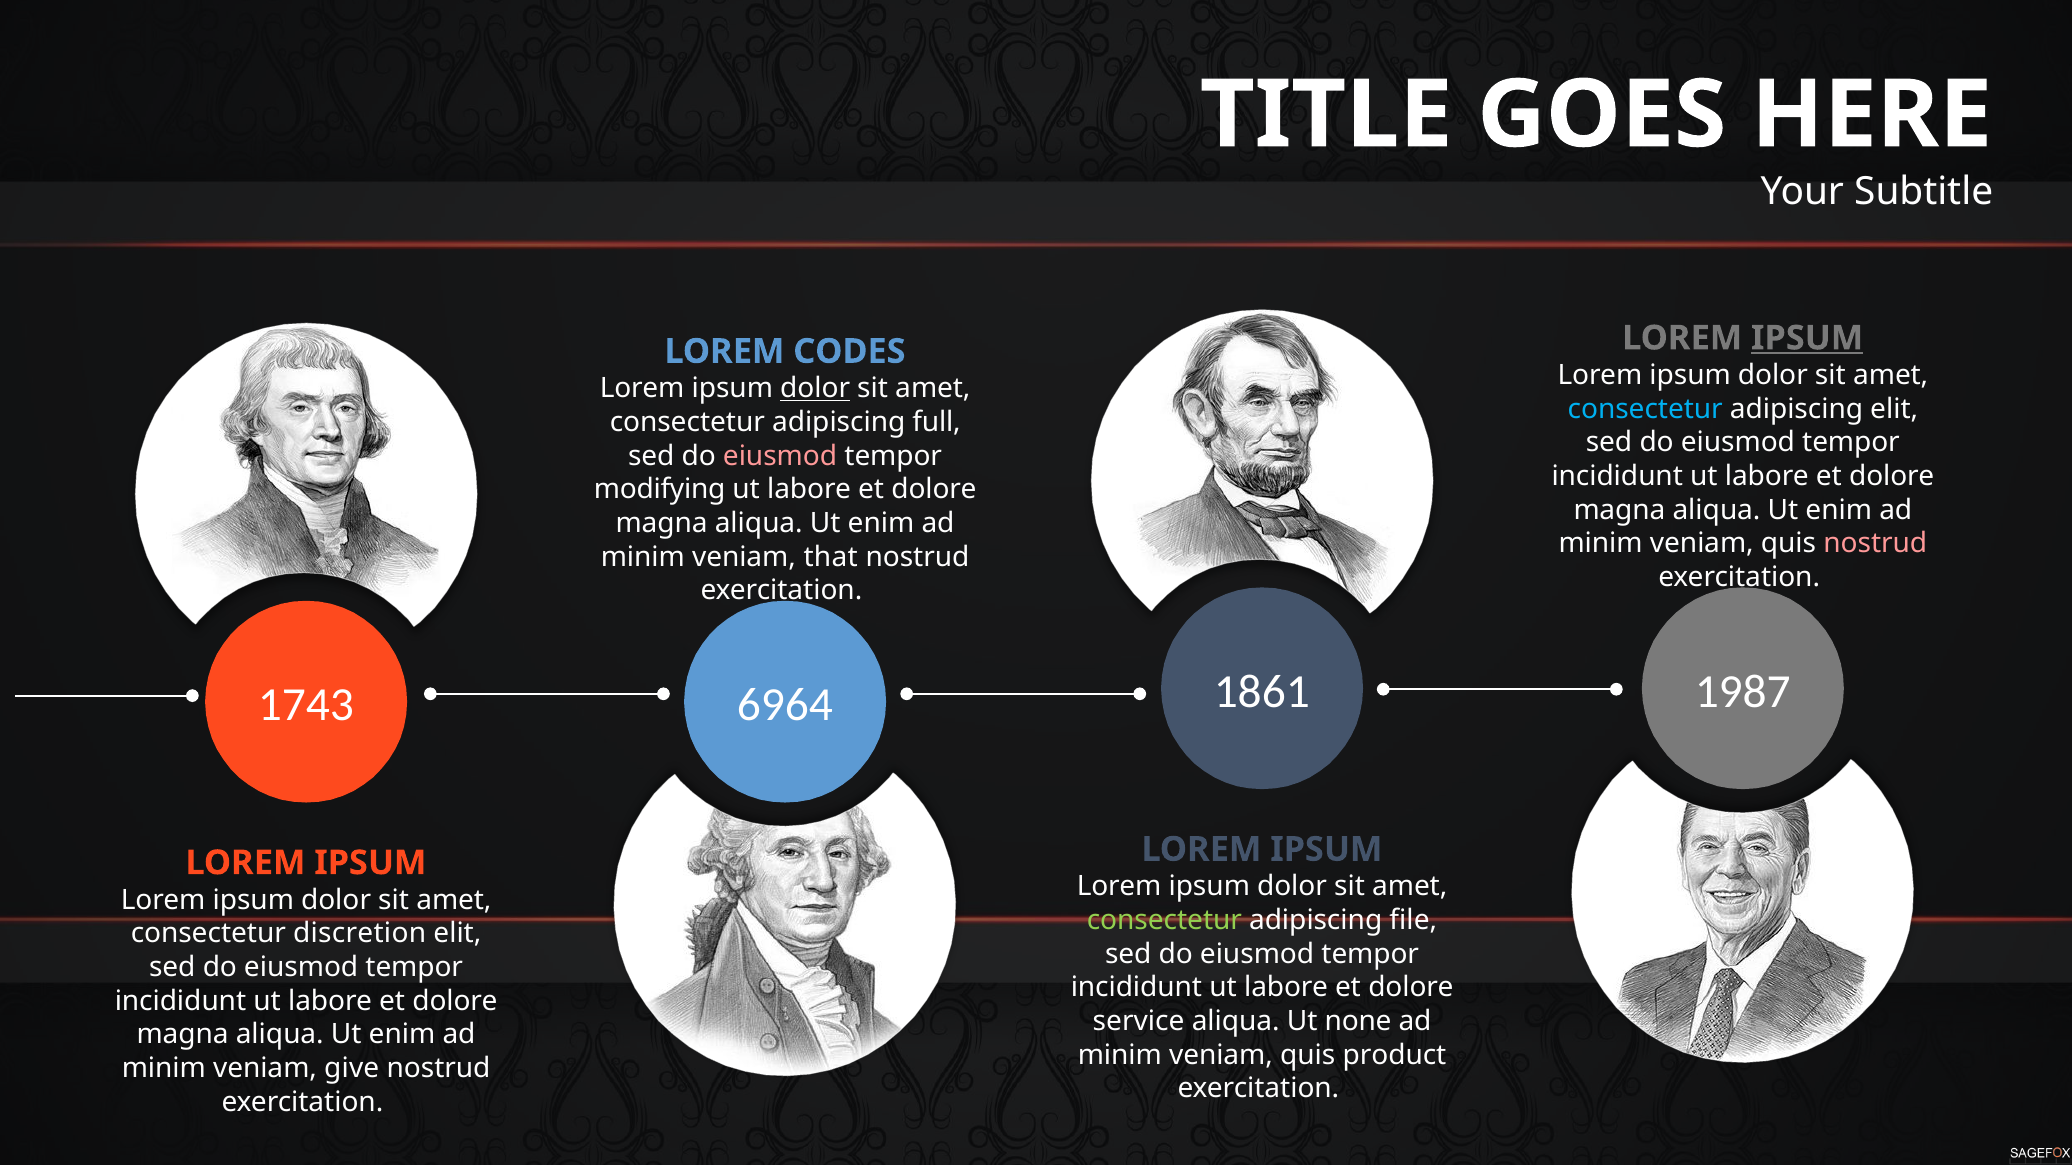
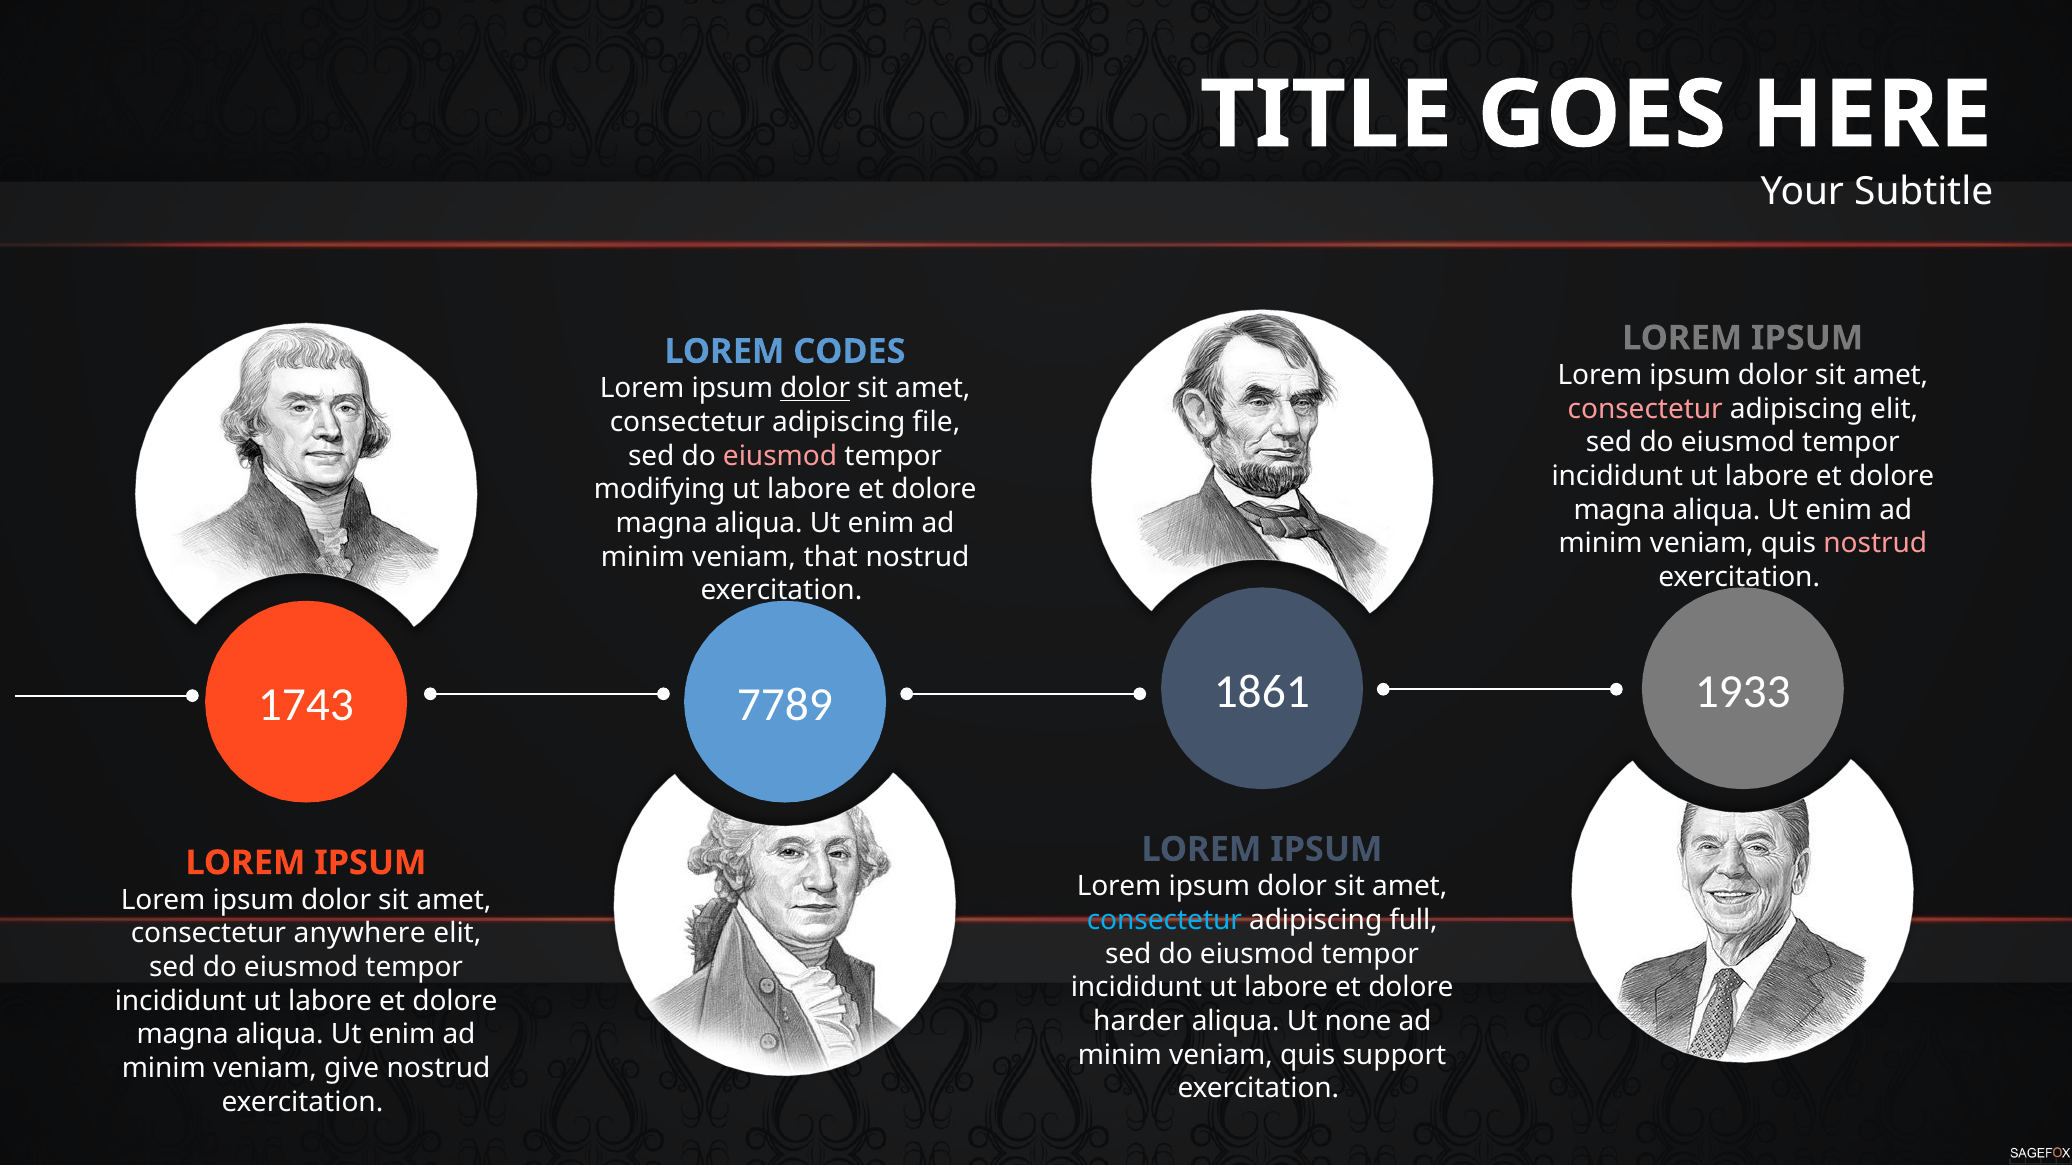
IPSUM underline: present -> none (1807, 338)
consectetur colour: light blue -> pink (1645, 409)
full: full -> file (936, 422)
1987: 1987 -> 1933 (1743, 692)
6964: 6964 -> 7789 (785, 705)
consectetur colour: light green -> light blue (1164, 921)
file: file -> full (1413, 921)
discretion: discretion -> anywhere (360, 934)
service: service -> harder (1138, 1022)
product: product -> support (1394, 1055)
